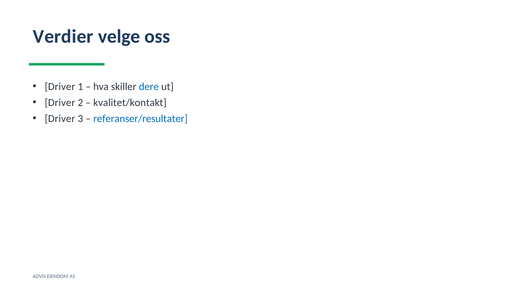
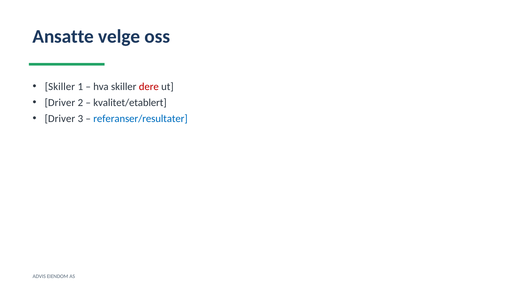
Verdier: Verdier -> Ansatte (63, 37)
Driver: Driver -> Skiller (60, 87)
dere colour: blue -> red (149, 87)
kvalitet/kontakt: kvalitet/kontakt -> kvalitet/etablert (130, 103)
